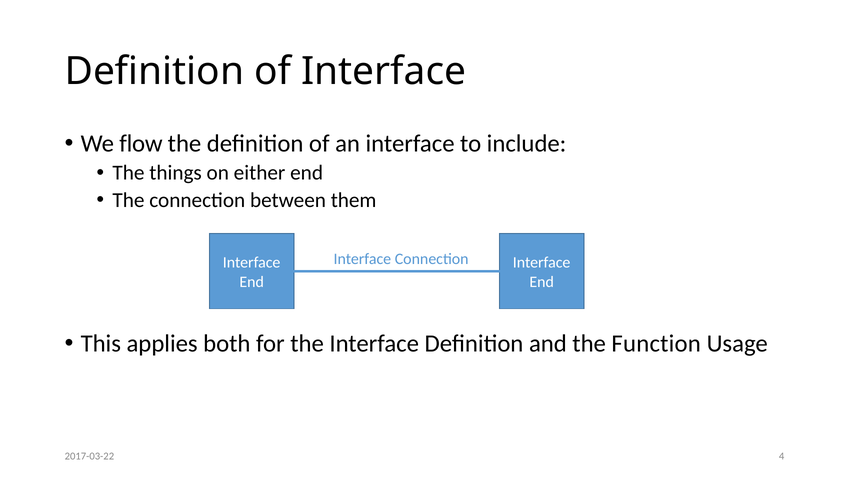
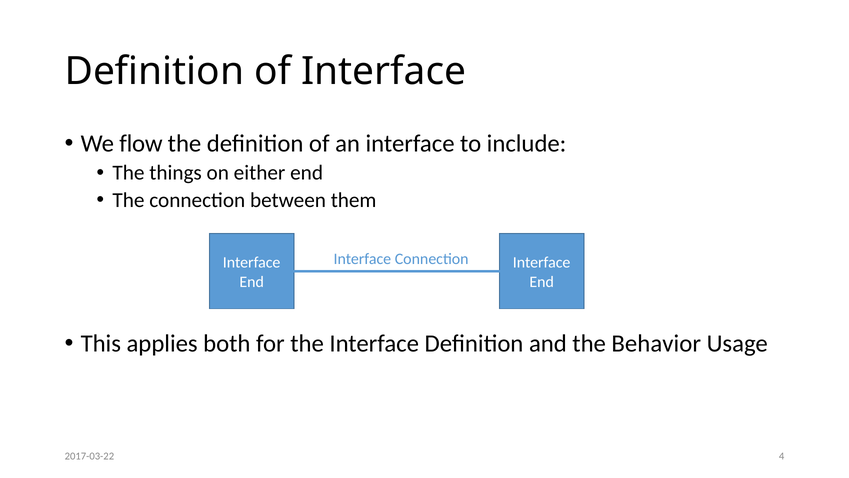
Function: Function -> Behavior (656, 343)
